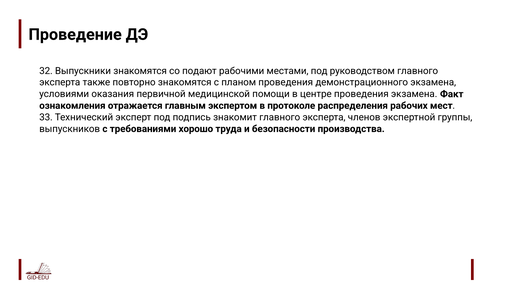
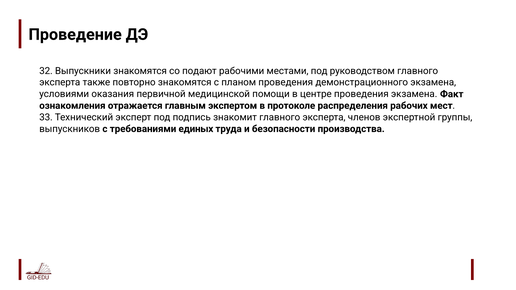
хорошо: хорошо -> единых (196, 129)
